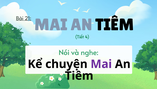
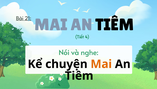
Mai colour: purple -> orange (101, 64)
